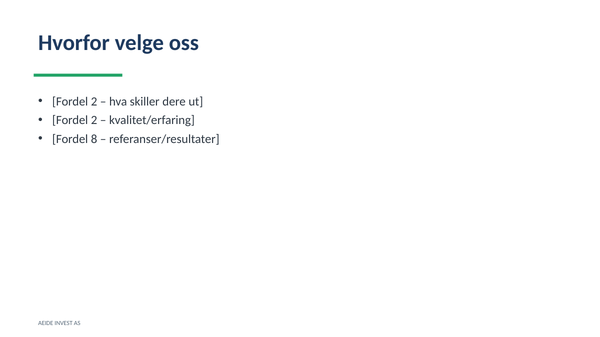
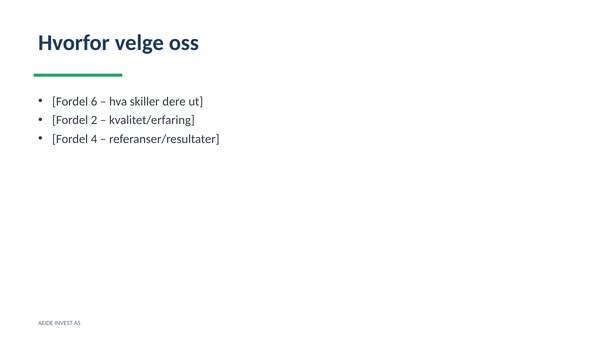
2: 2 -> 6 (94, 102)
8: 8 -> 4 (94, 139)
